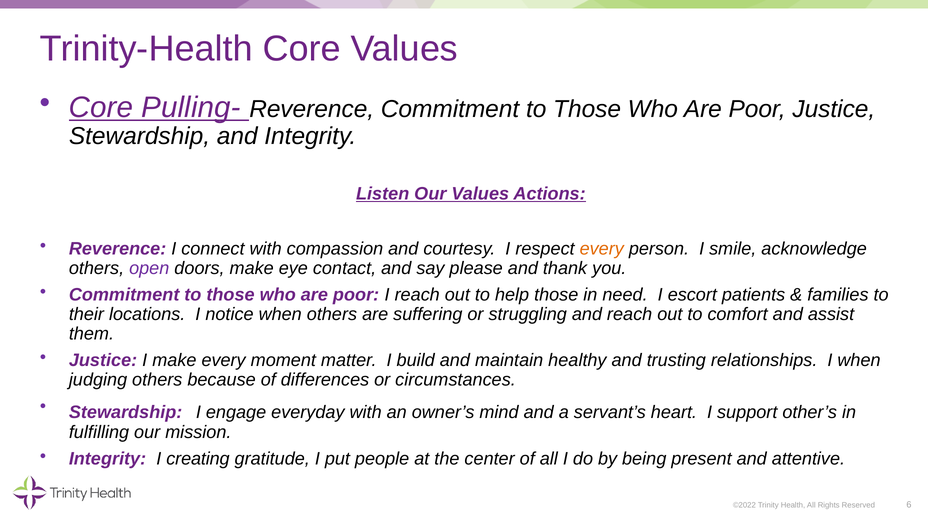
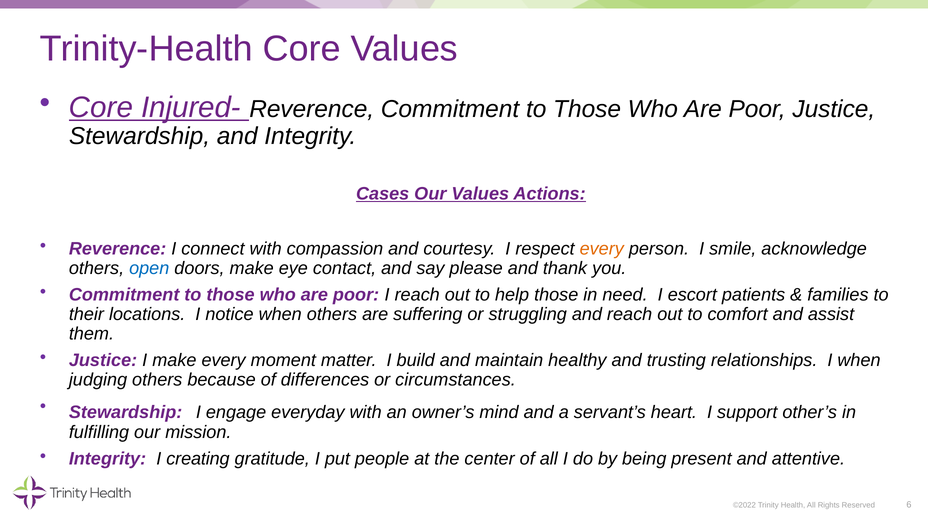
Pulling-: Pulling- -> Injured- (191, 107)
Listen: Listen -> Cases (383, 194)
open colour: purple -> blue (149, 268)
